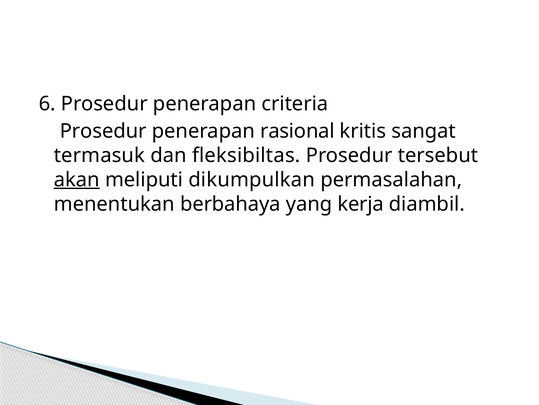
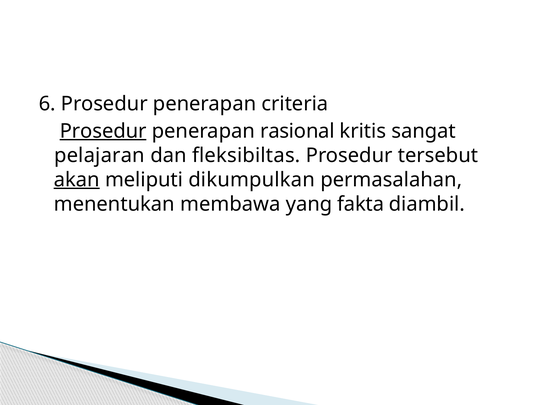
Prosedur underline: none -> present (103, 131)
termasuk: termasuk -> pelajaran (99, 155)
berbahaya: berbahaya -> membawa (230, 204)
kerja: kerja -> fakta (361, 204)
